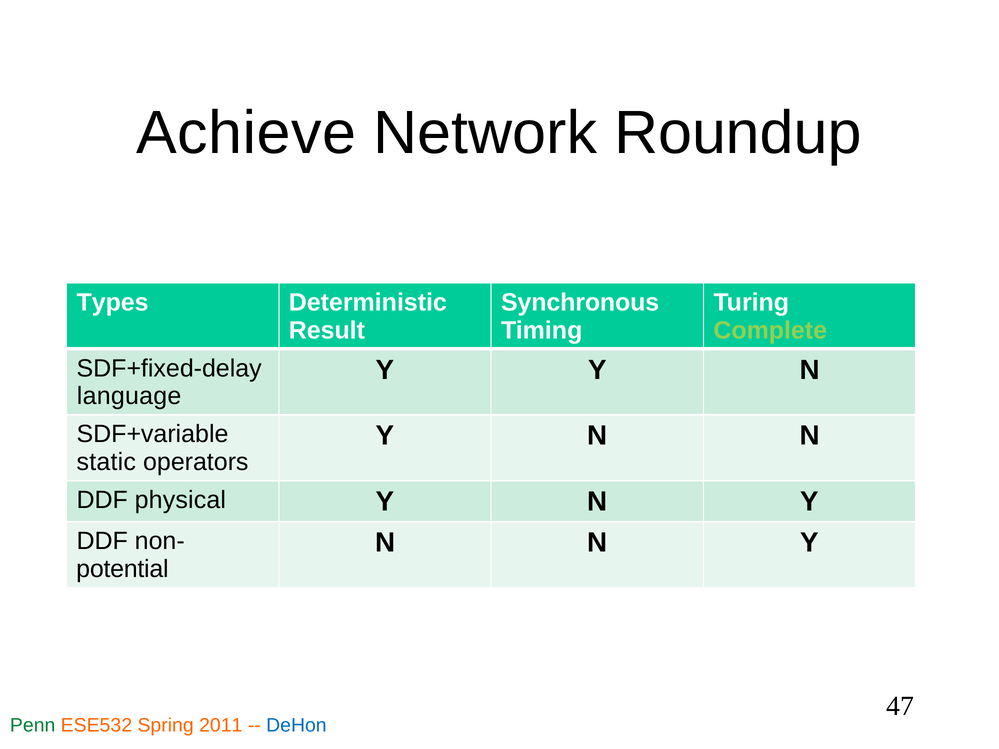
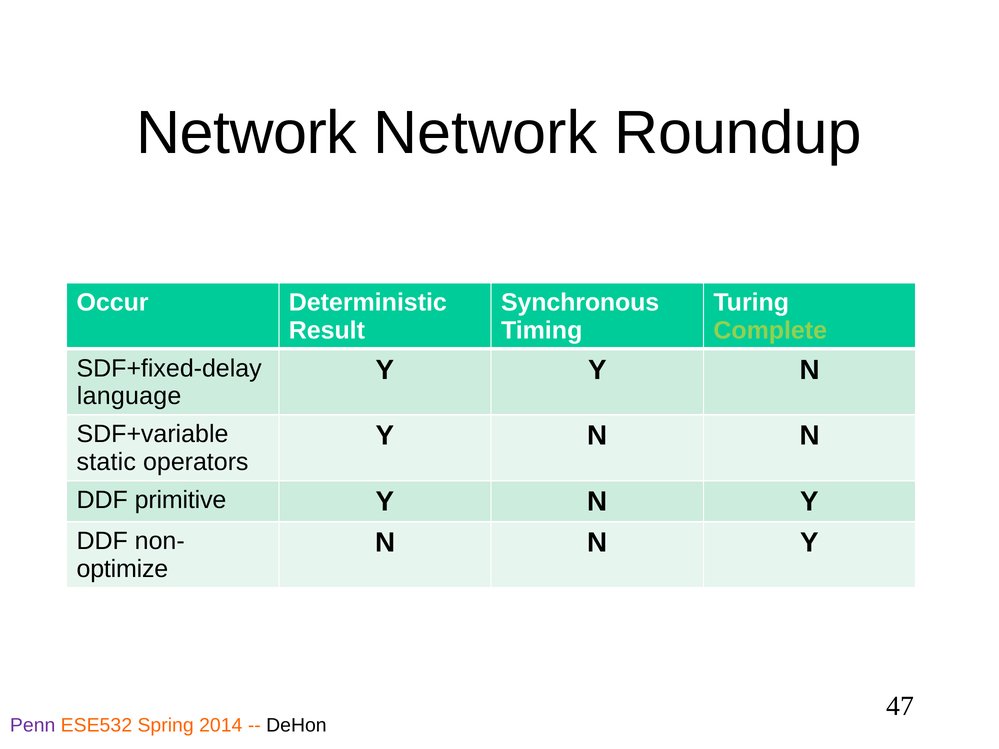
Achieve: Achieve -> Network (247, 133)
Types: Types -> Occur (113, 302)
physical: physical -> primitive (180, 500)
potential: potential -> optimize (122, 569)
Penn colour: green -> purple (33, 726)
2011: 2011 -> 2014 (221, 726)
DeHon colour: blue -> black (296, 726)
